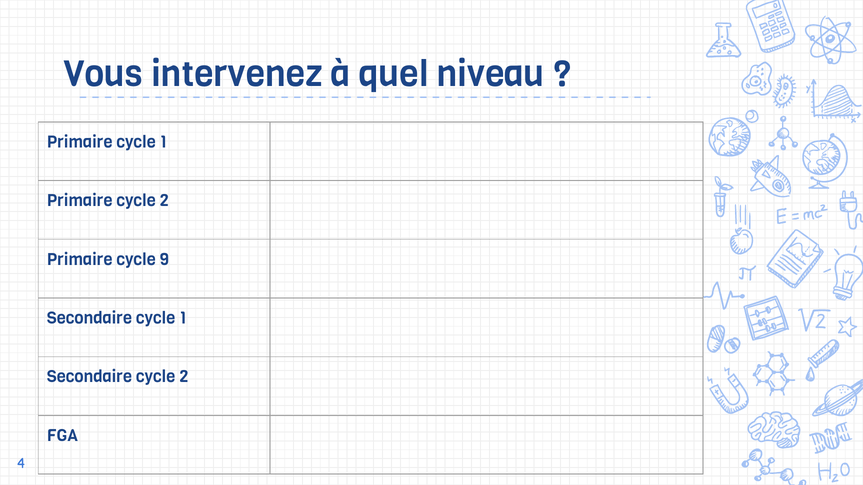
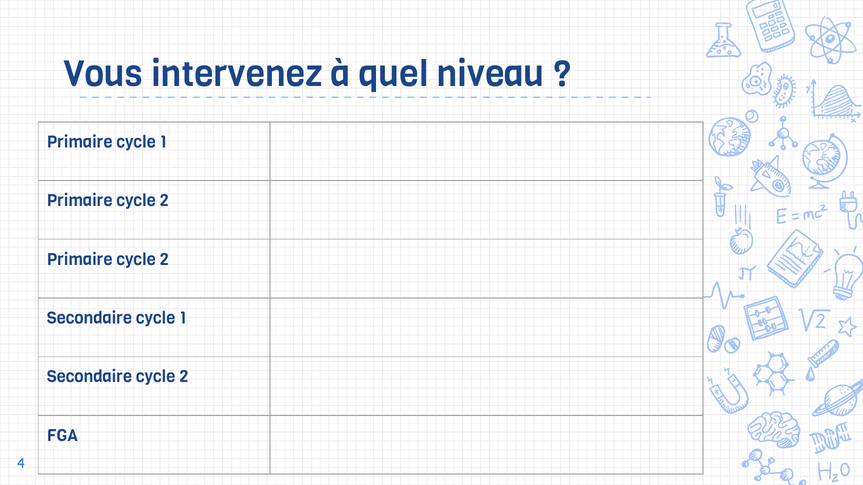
9: 9 -> 2 (164, 260)
